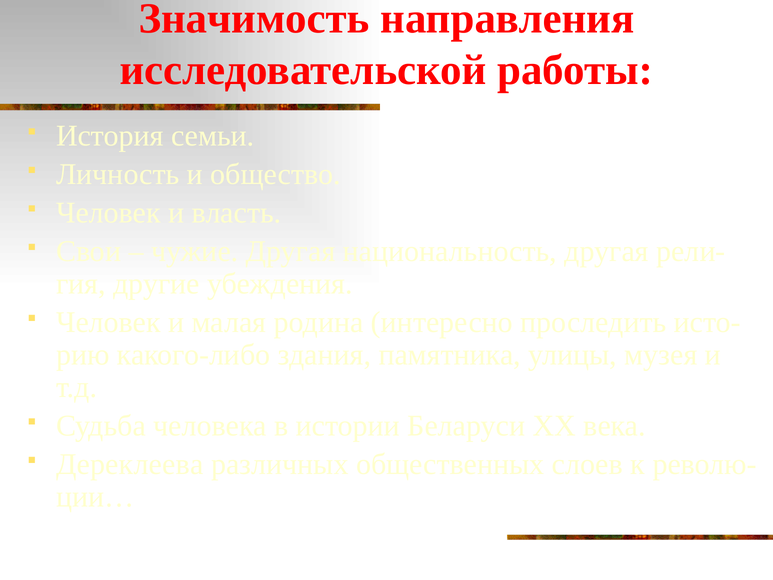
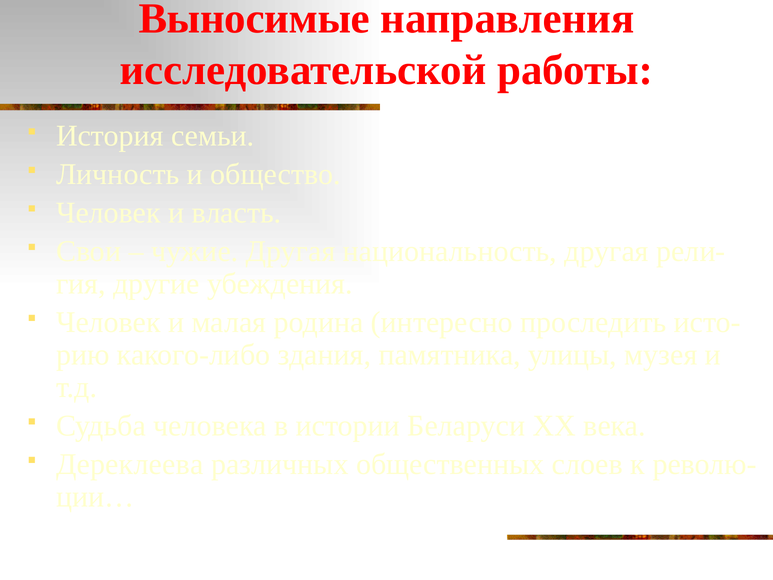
Значимость: Значимость -> Выносимые (254, 18)
